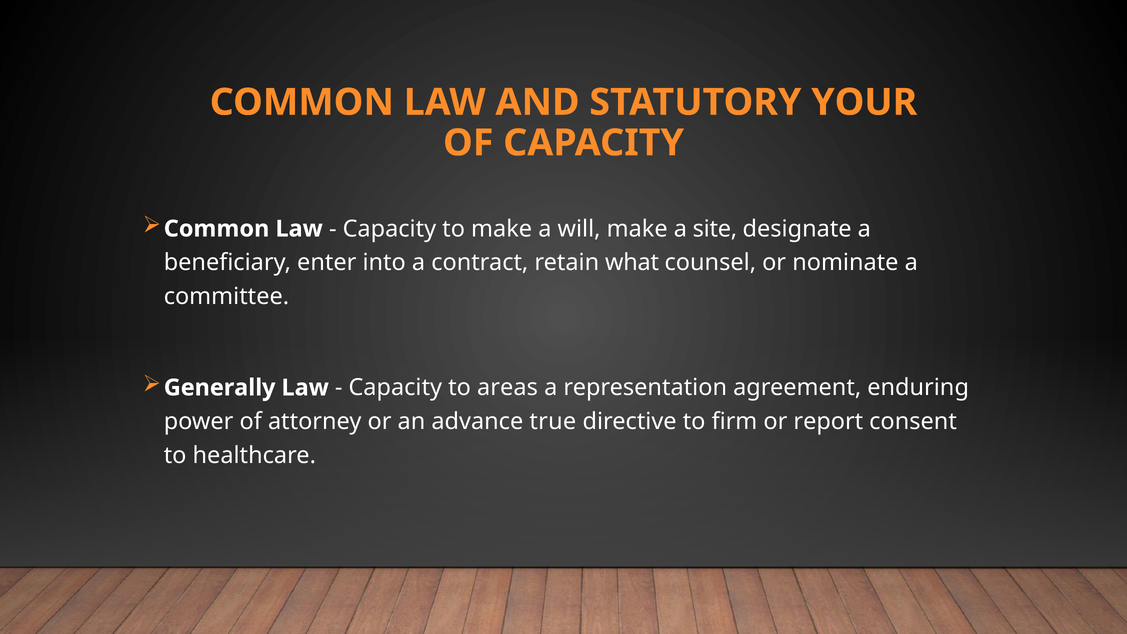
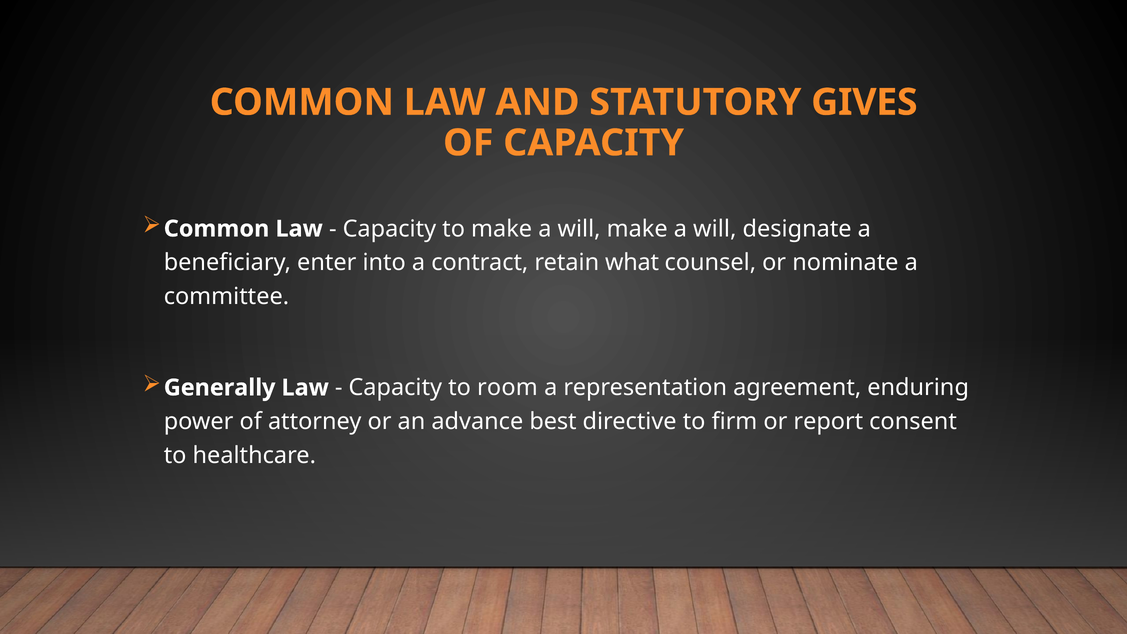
YOUR: YOUR -> GIVES (864, 102)
will make a site: site -> will (715, 229)
areas: areas -> room (507, 388)
true: true -> best (553, 421)
